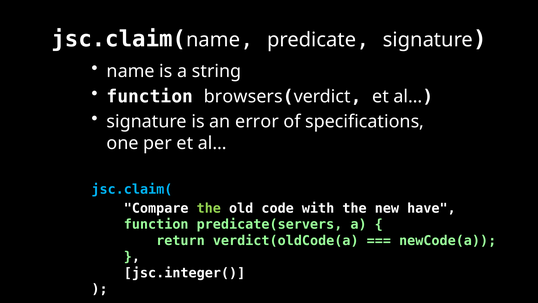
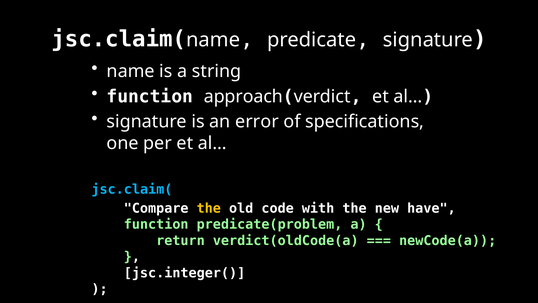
browsers: browsers -> approach (243, 96)
the colour: light green -> yellow (209, 208)
predicate(servers: predicate(servers -> predicate(problem (269, 224)
